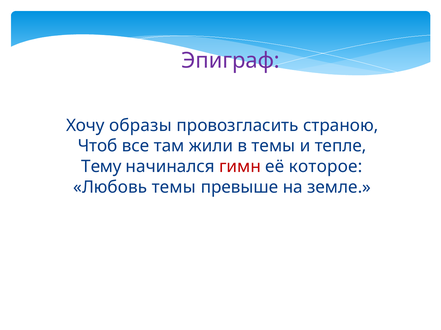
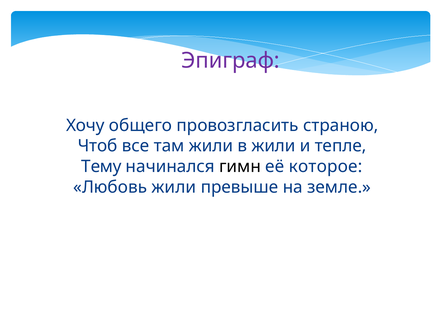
образы: образы -> общего (141, 126)
в темы: темы -> жили (274, 146)
гимн colour: red -> black (240, 167)
Любовь темы: темы -> жили (174, 187)
